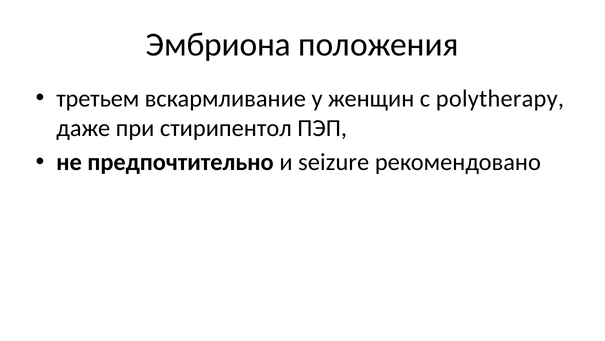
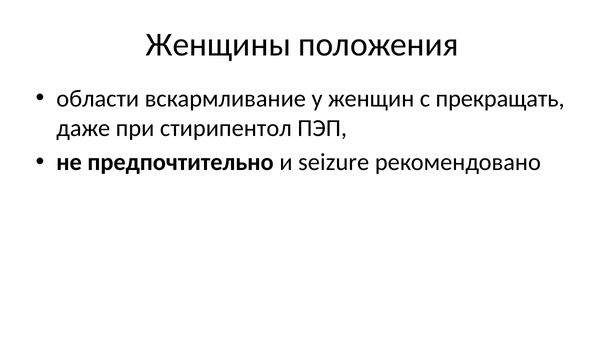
Эмбриона: Эмбриона -> Женщины (218, 44)
третьем: третьем -> области (98, 98)
polytherapy: polytherapy -> прекращать (500, 98)
